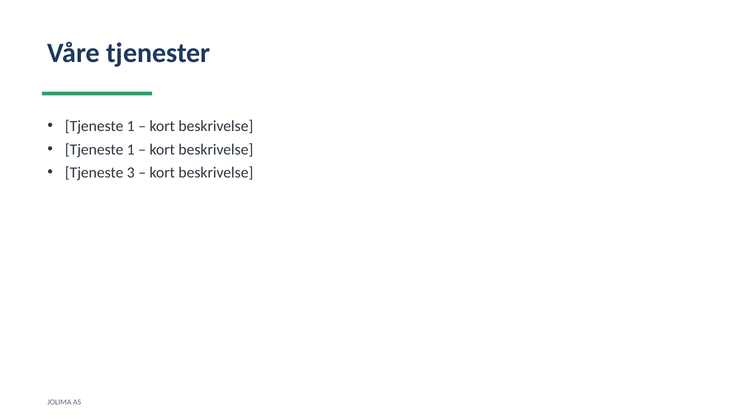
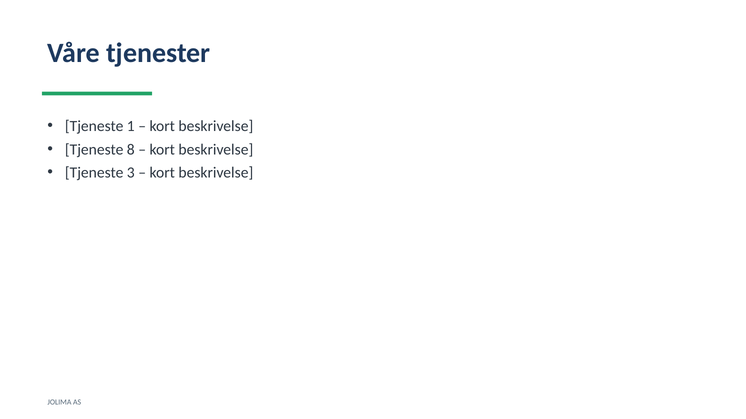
1: 1 -> 8 (131, 150)
